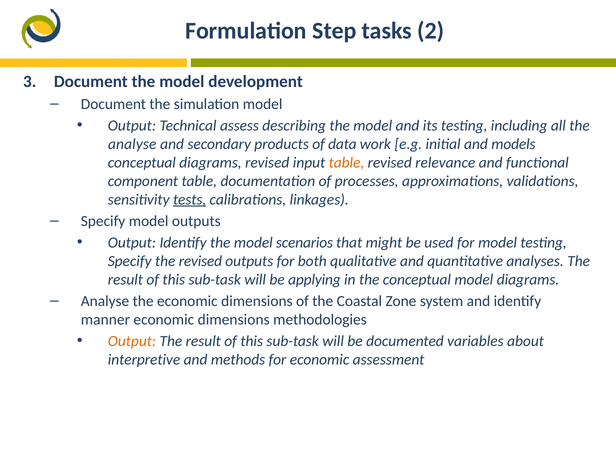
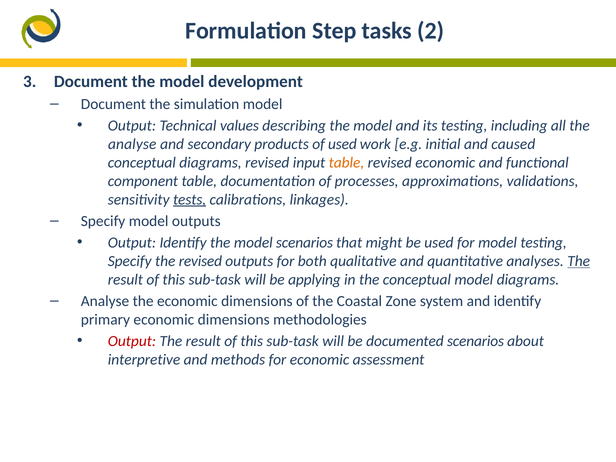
assess: assess -> values (239, 126)
of data: data -> used (342, 144)
models: models -> caused (513, 144)
revised relevance: relevance -> economic (445, 163)
The underline: none -> present (579, 261)
manner: manner -> primary (105, 320)
Output colour: orange -> red (132, 341)
documented variables: variables -> scenarios (476, 341)
